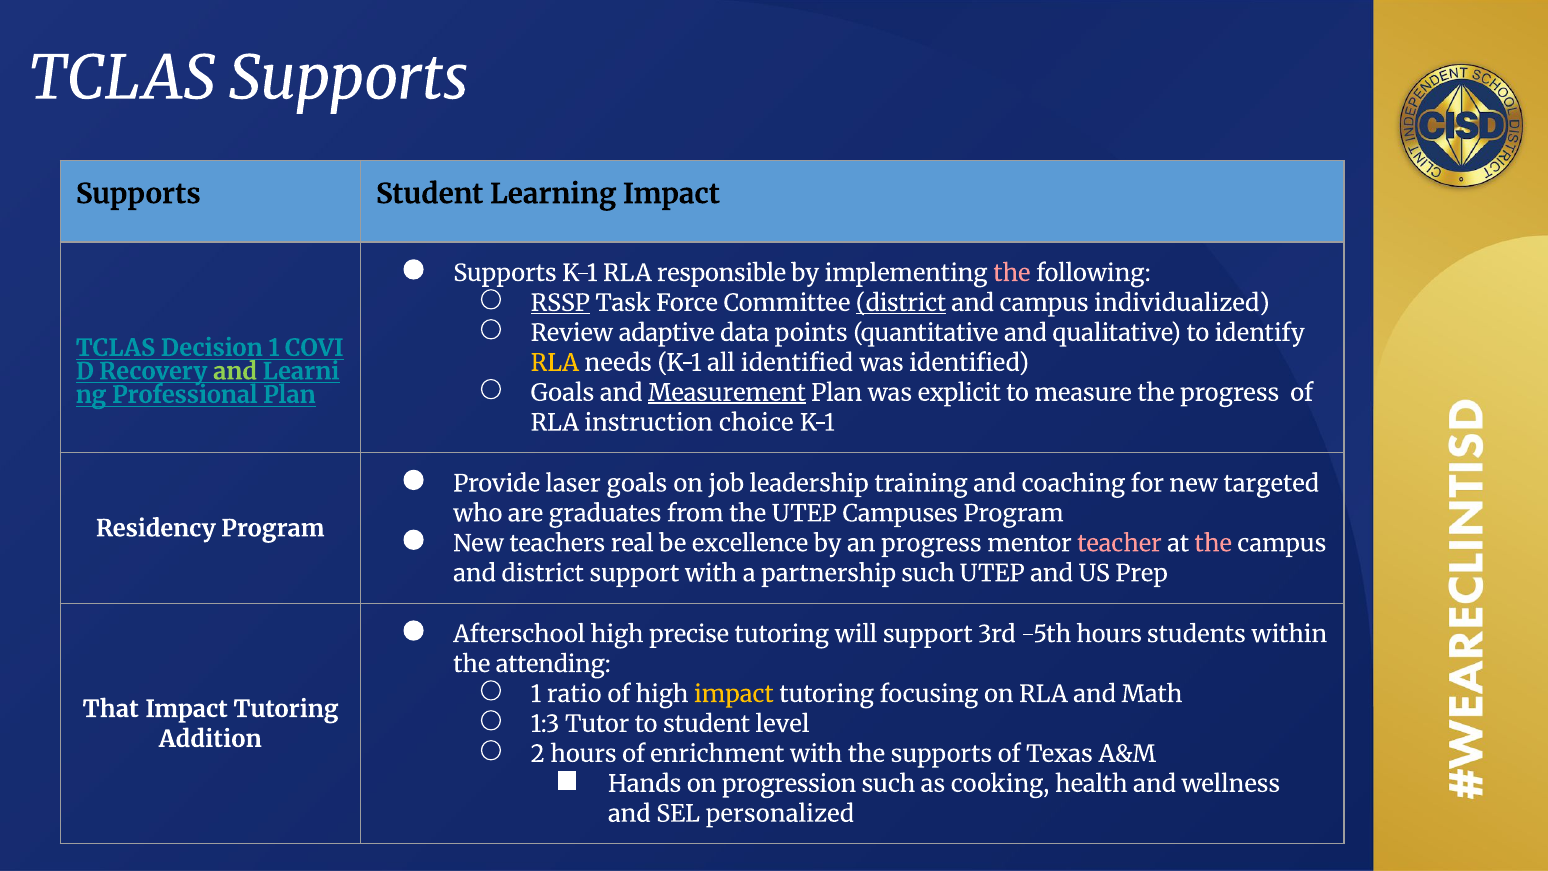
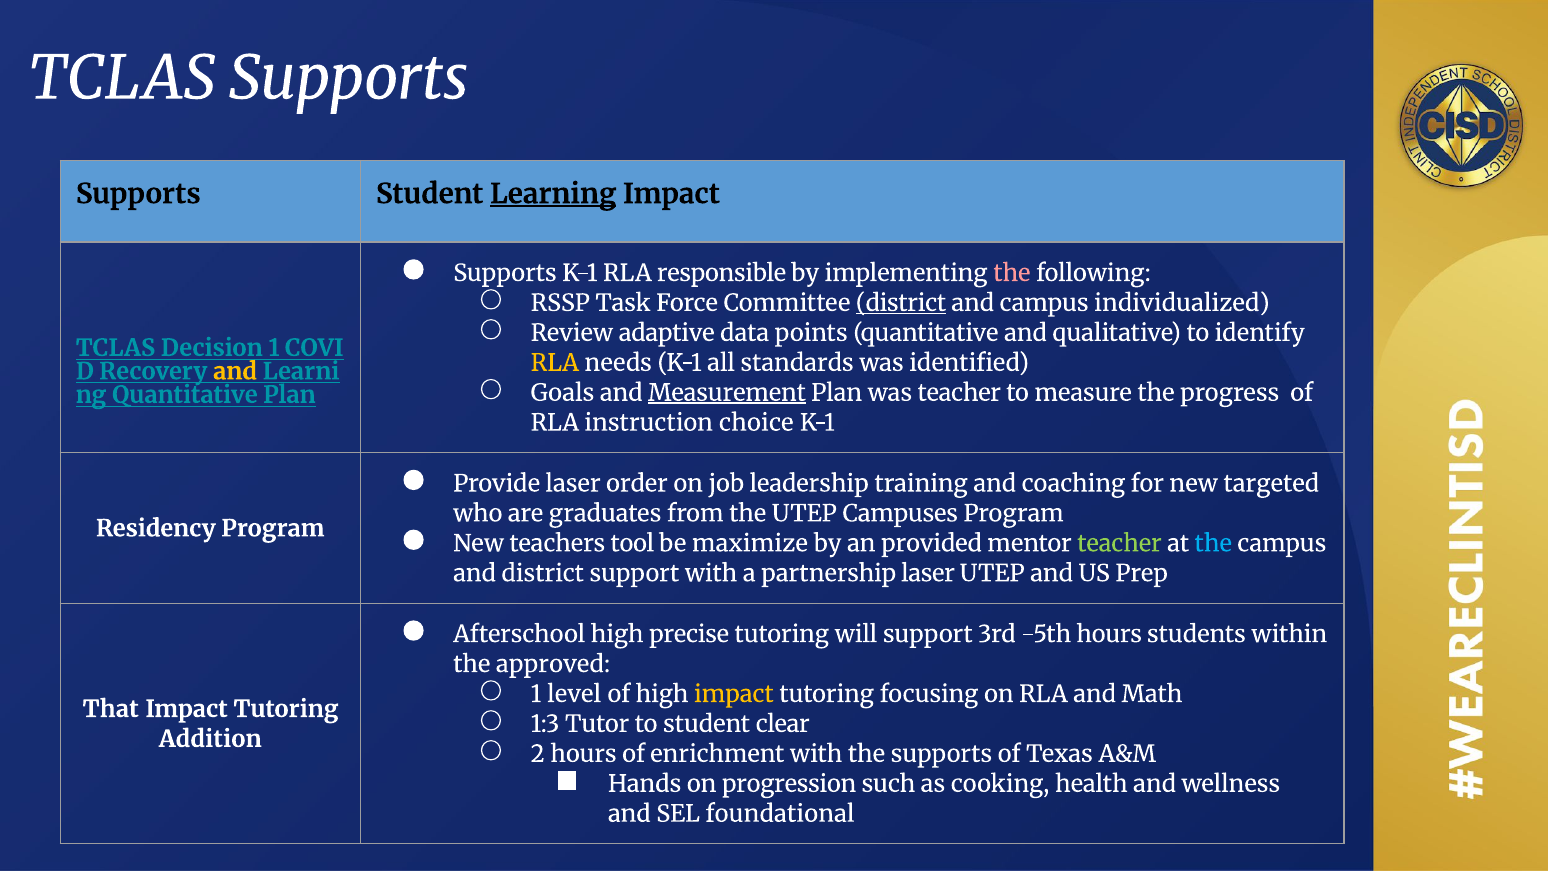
Learning underline: none -> present (553, 194)
RSSP underline: present -> none (560, 303)
all identified: identified -> standards (797, 363)
and colour: light green -> yellow (235, 371)
was explicit: explicit -> teacher (959, 393)
Professional: Professional -> Quantitative (185, 395)
laser goals: goals -> order (637, 484)
real: real -> tool (632, 543)
excellence: excellence -> maximize (750, 543)
an progress: progress -> provided (931, 543)
teacher colour: pink -> light green (1120, 543)
the colour: pink -> light blue (1213, 543)
partnership such: such -> laser (928, 573)
attending: attending -> approved (553, 664)
ratio: ratio -> level (574, 694)
level: level -> clear (783, 724)
personalized: personalized -> foundational (780, 814)
